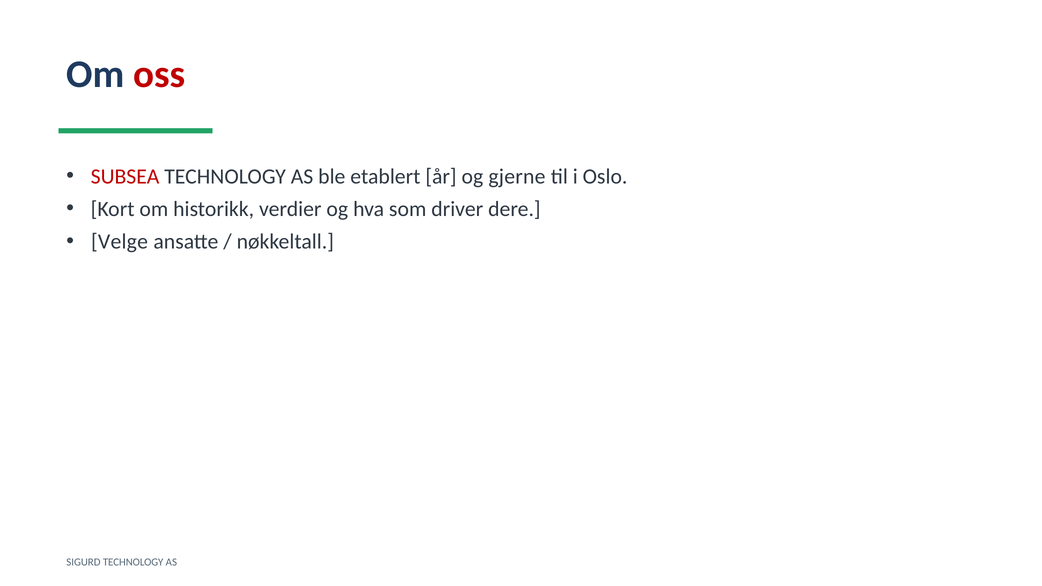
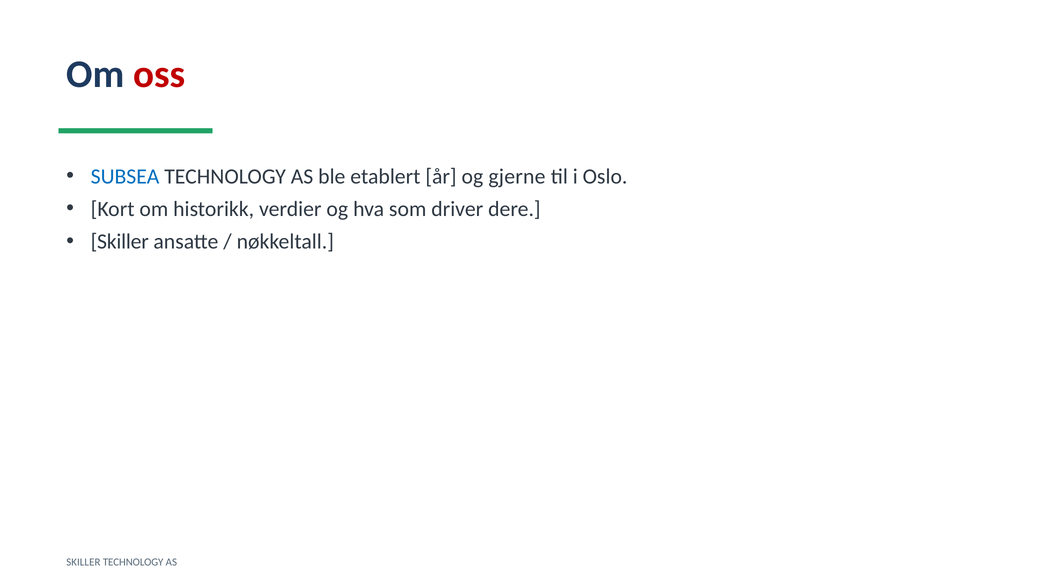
SUBSEA colour: red -> blue (125, 176)
Velge: Velge -> Skiller (120, 242)
SIGURD: SIGURD -> SKILLER (83, 562)
